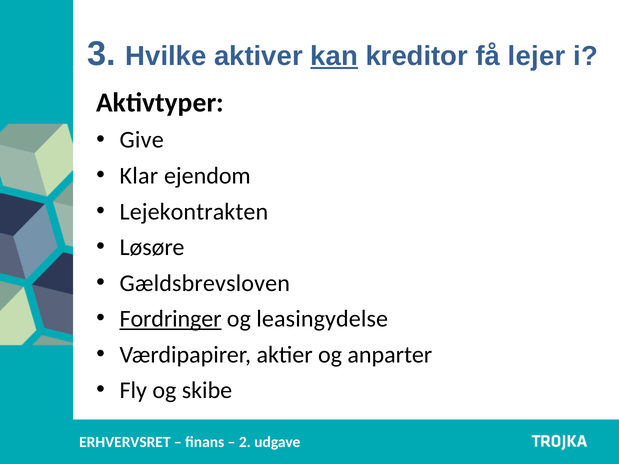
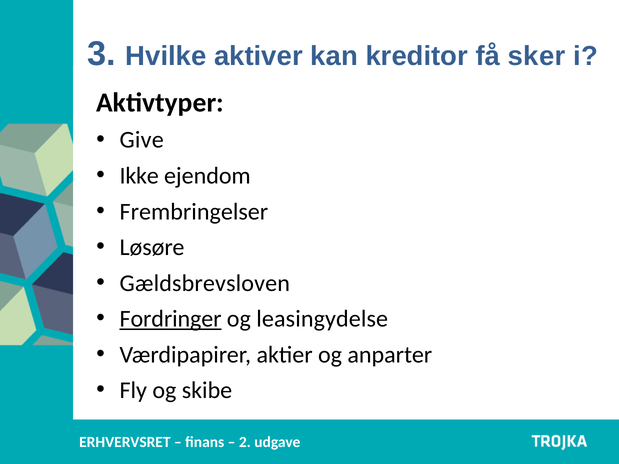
kan underline: present -> none (334, 56)
lejer: lejer -> sker (537, 56)
Klar: Klar -> Ikke (139, 176)
Lejekontrakten: Lejekontrakten -> Frembringelser (194, 212)
